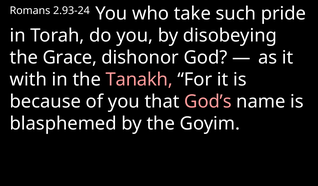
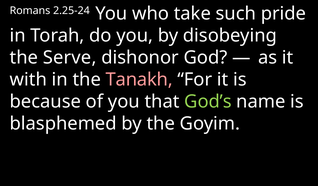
2.93-24: 2.93-24 -> 2.25-24 (71, 11)
Grace: Grace -> Serve (70, 58)
God’s colour: pink -> light green (208, 102)
